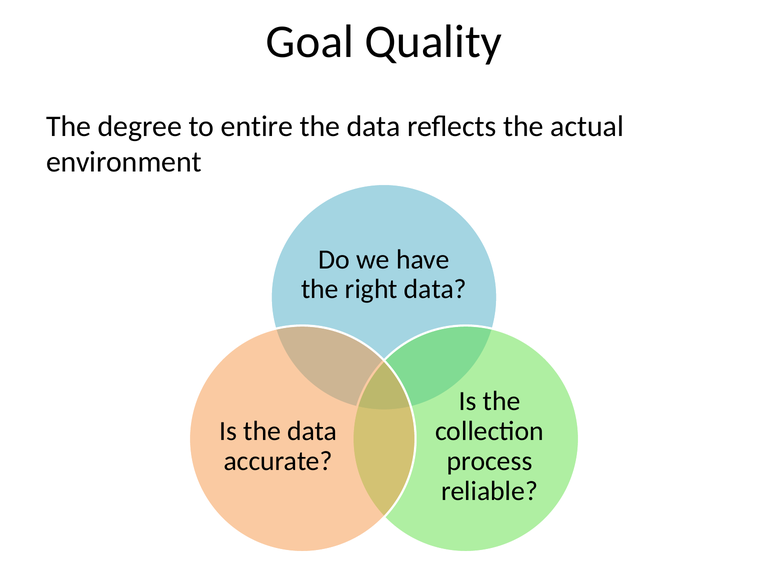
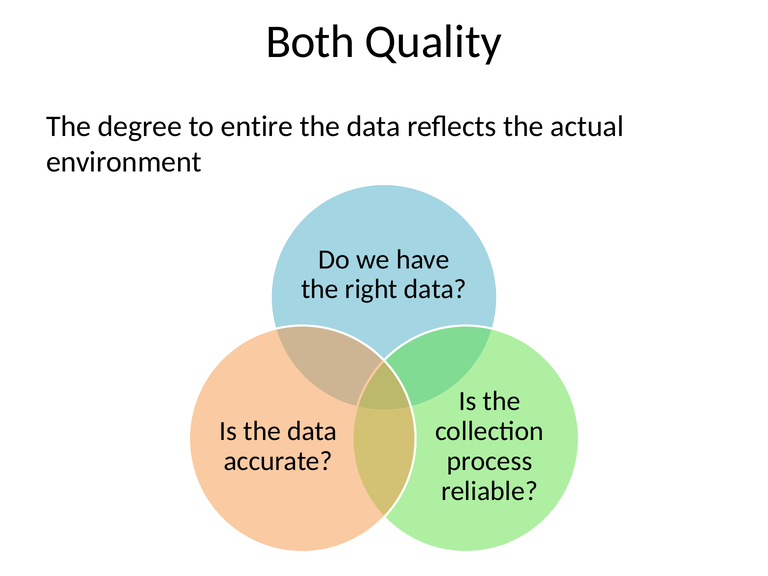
Goal: Goal -> Both (310, 42)
